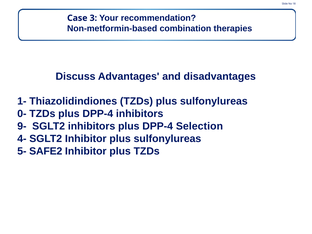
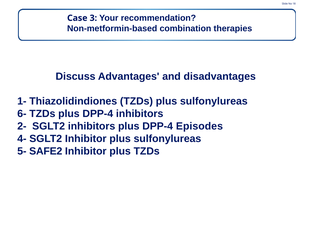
0-: 0- -> 6- (22, 114)
9-: 9- -> 2- (22, 126)
Selection: Selection -> Episodes (199, 126)
